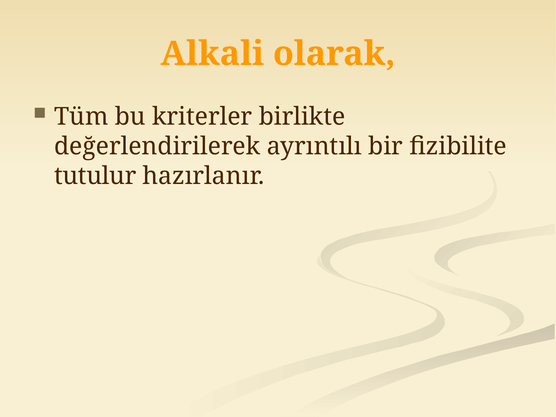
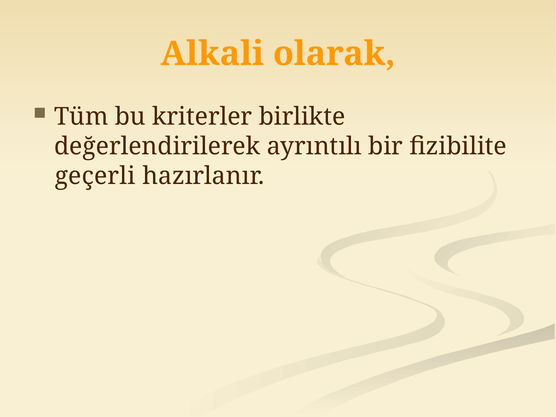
tutulur: tutulur -> geçerli (95, 176)
